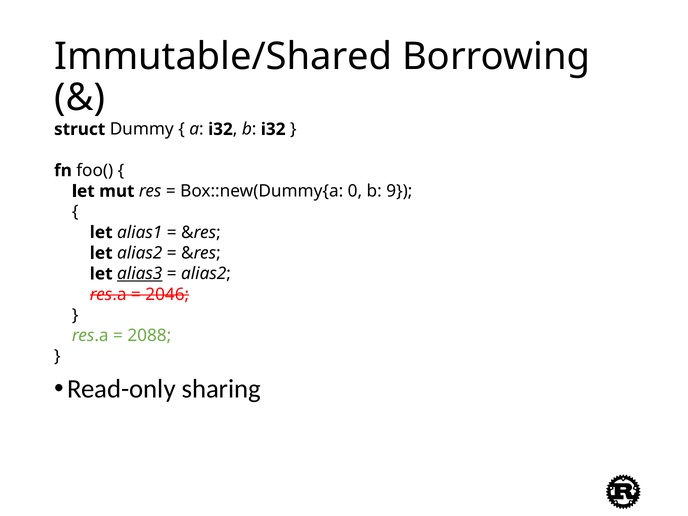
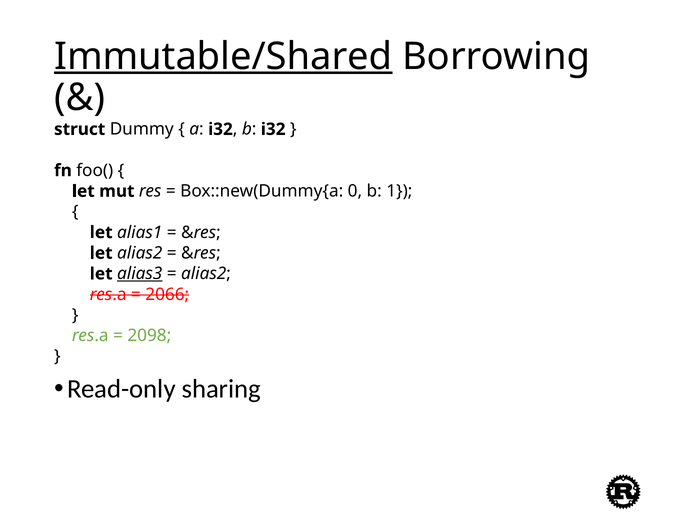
Immutable/Shared underline: none -> present (223, 56)
9: 9 -> 1 (399, 191)
2046: 2046 -> 2066 (167, 294)
2088: 2088 -> 2098 (149, 336)
